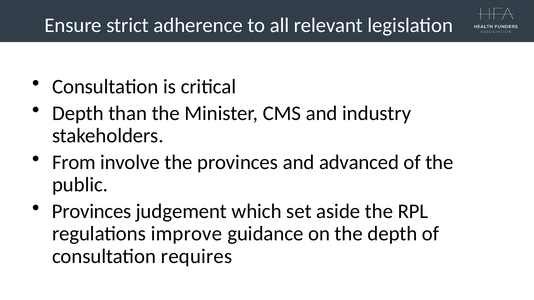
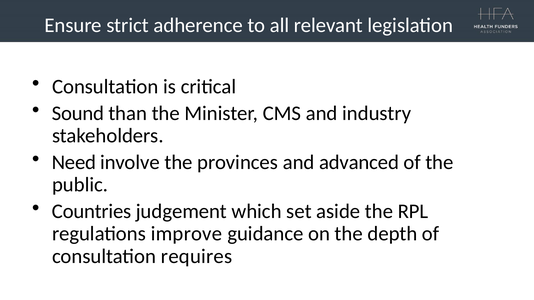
Depth: Depth -> Sound (78, 113)
From: From -> Need (74, 163)
Provinces: Provinces -> Countries (92, 212)
